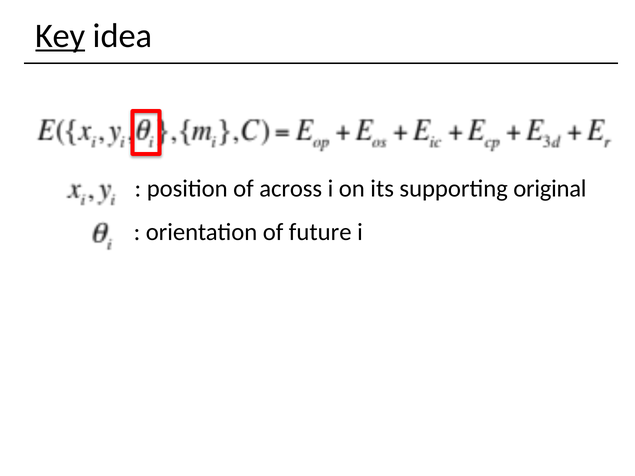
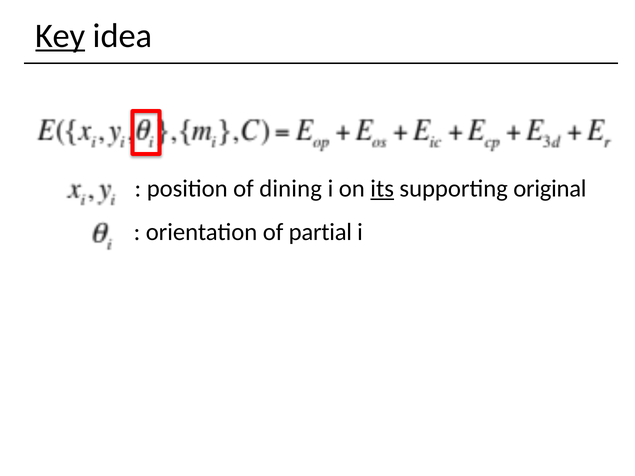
across: across -> dining (291, 189)
its underline: none -> present (382, 189)
future: future -> partial (320, 232)
